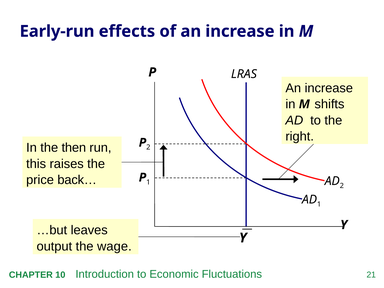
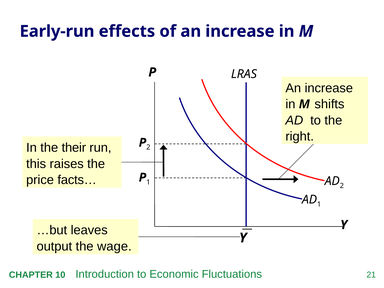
then: then -> their (74, 148)
back…: back… -> facts… (77, 180)
